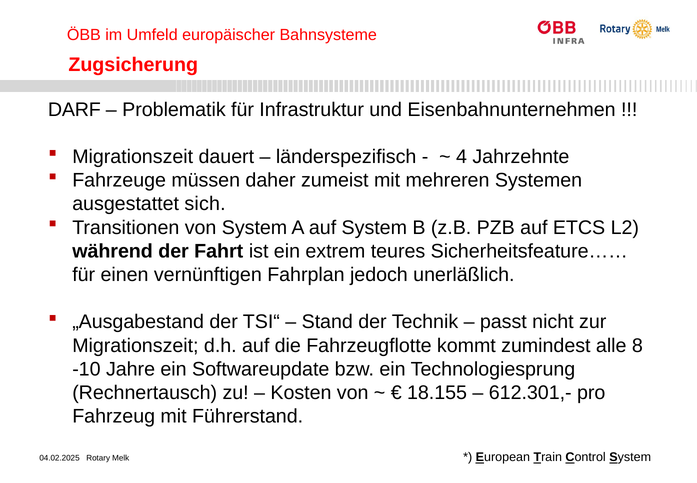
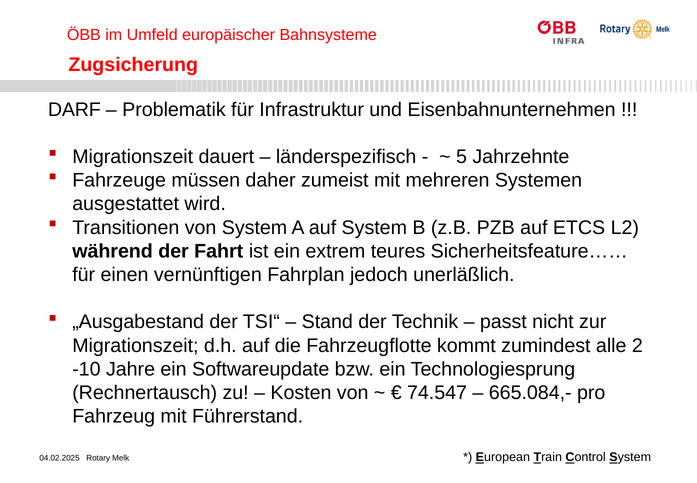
4: 4 -> 5 (462, 157)
sich: sich -> wird (205, 204)
8: 8 -> 2 (637, 345)
18.155: 18.155 -> 74.547 (437, 392)
612.301,-: 612.301,- -> 665.084,- (530, 392)
